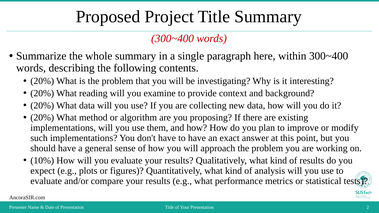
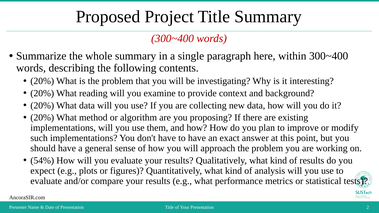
10%: 10% -> 54% (42, 161)
